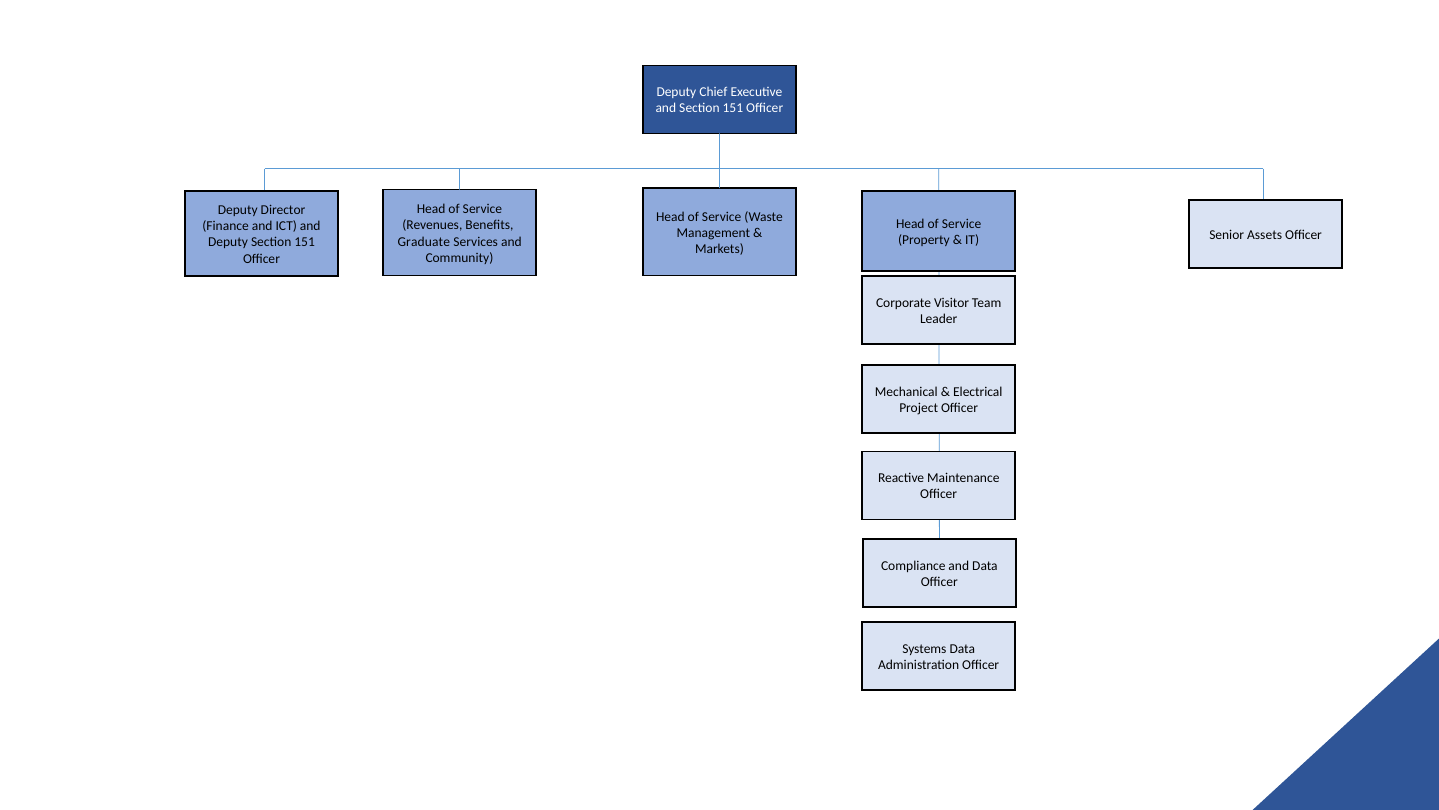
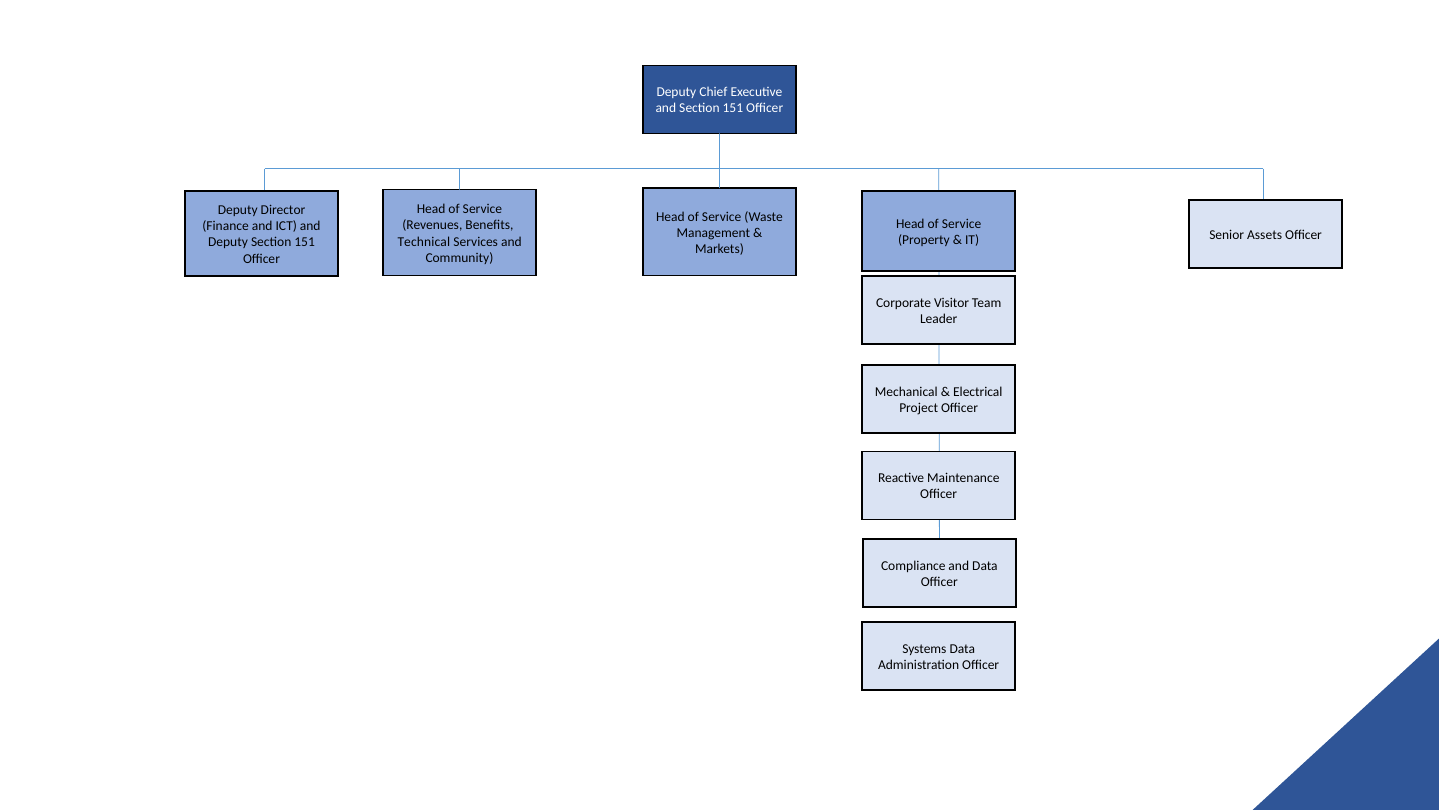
Graduate: Graduate -> Technical (424, 242)
